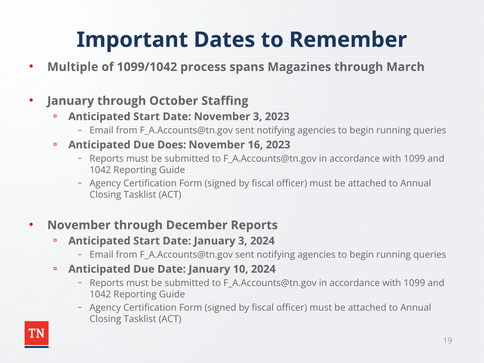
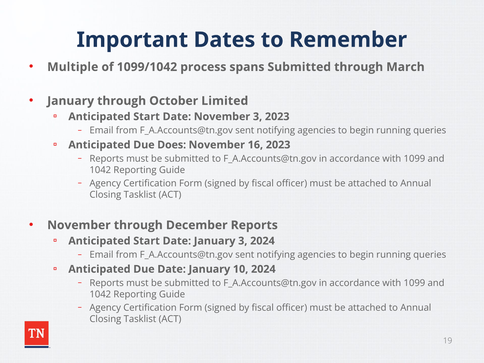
spans Magazines: Magazines -> Submitted (299, 67)
Staffing: Staffing -> Limited (225, 101)
